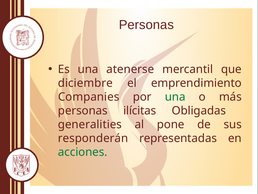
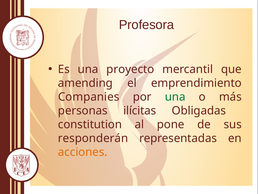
Personas: Personas -> Profesora (146, 25)
atenerse: atenerse -> proyecto (130, 69)
diciembre: diciembre -> amending (85, 83)
generalities: generalities -> constitution (90, 124)
acciones colour: green -> orange (83, 152)
